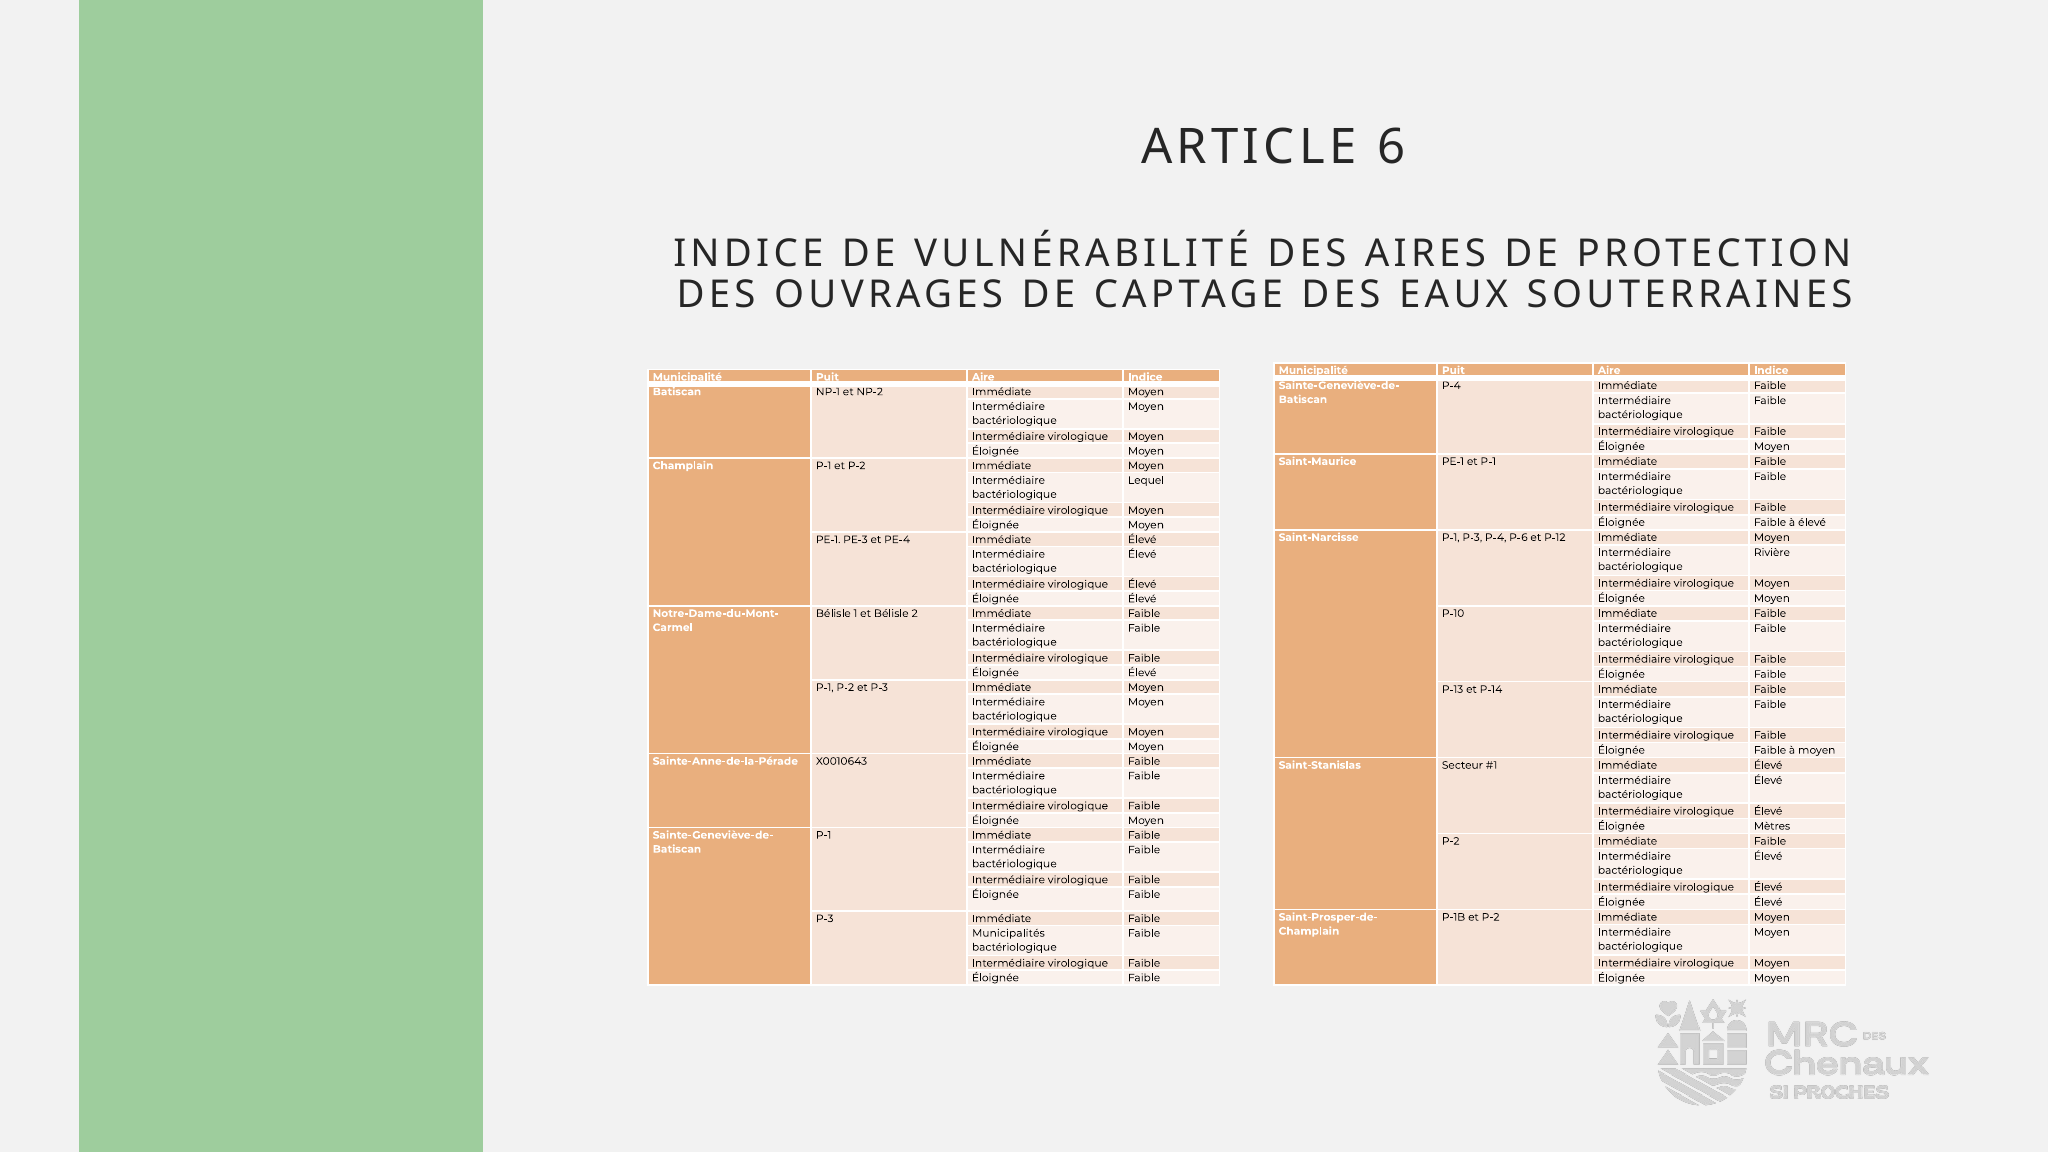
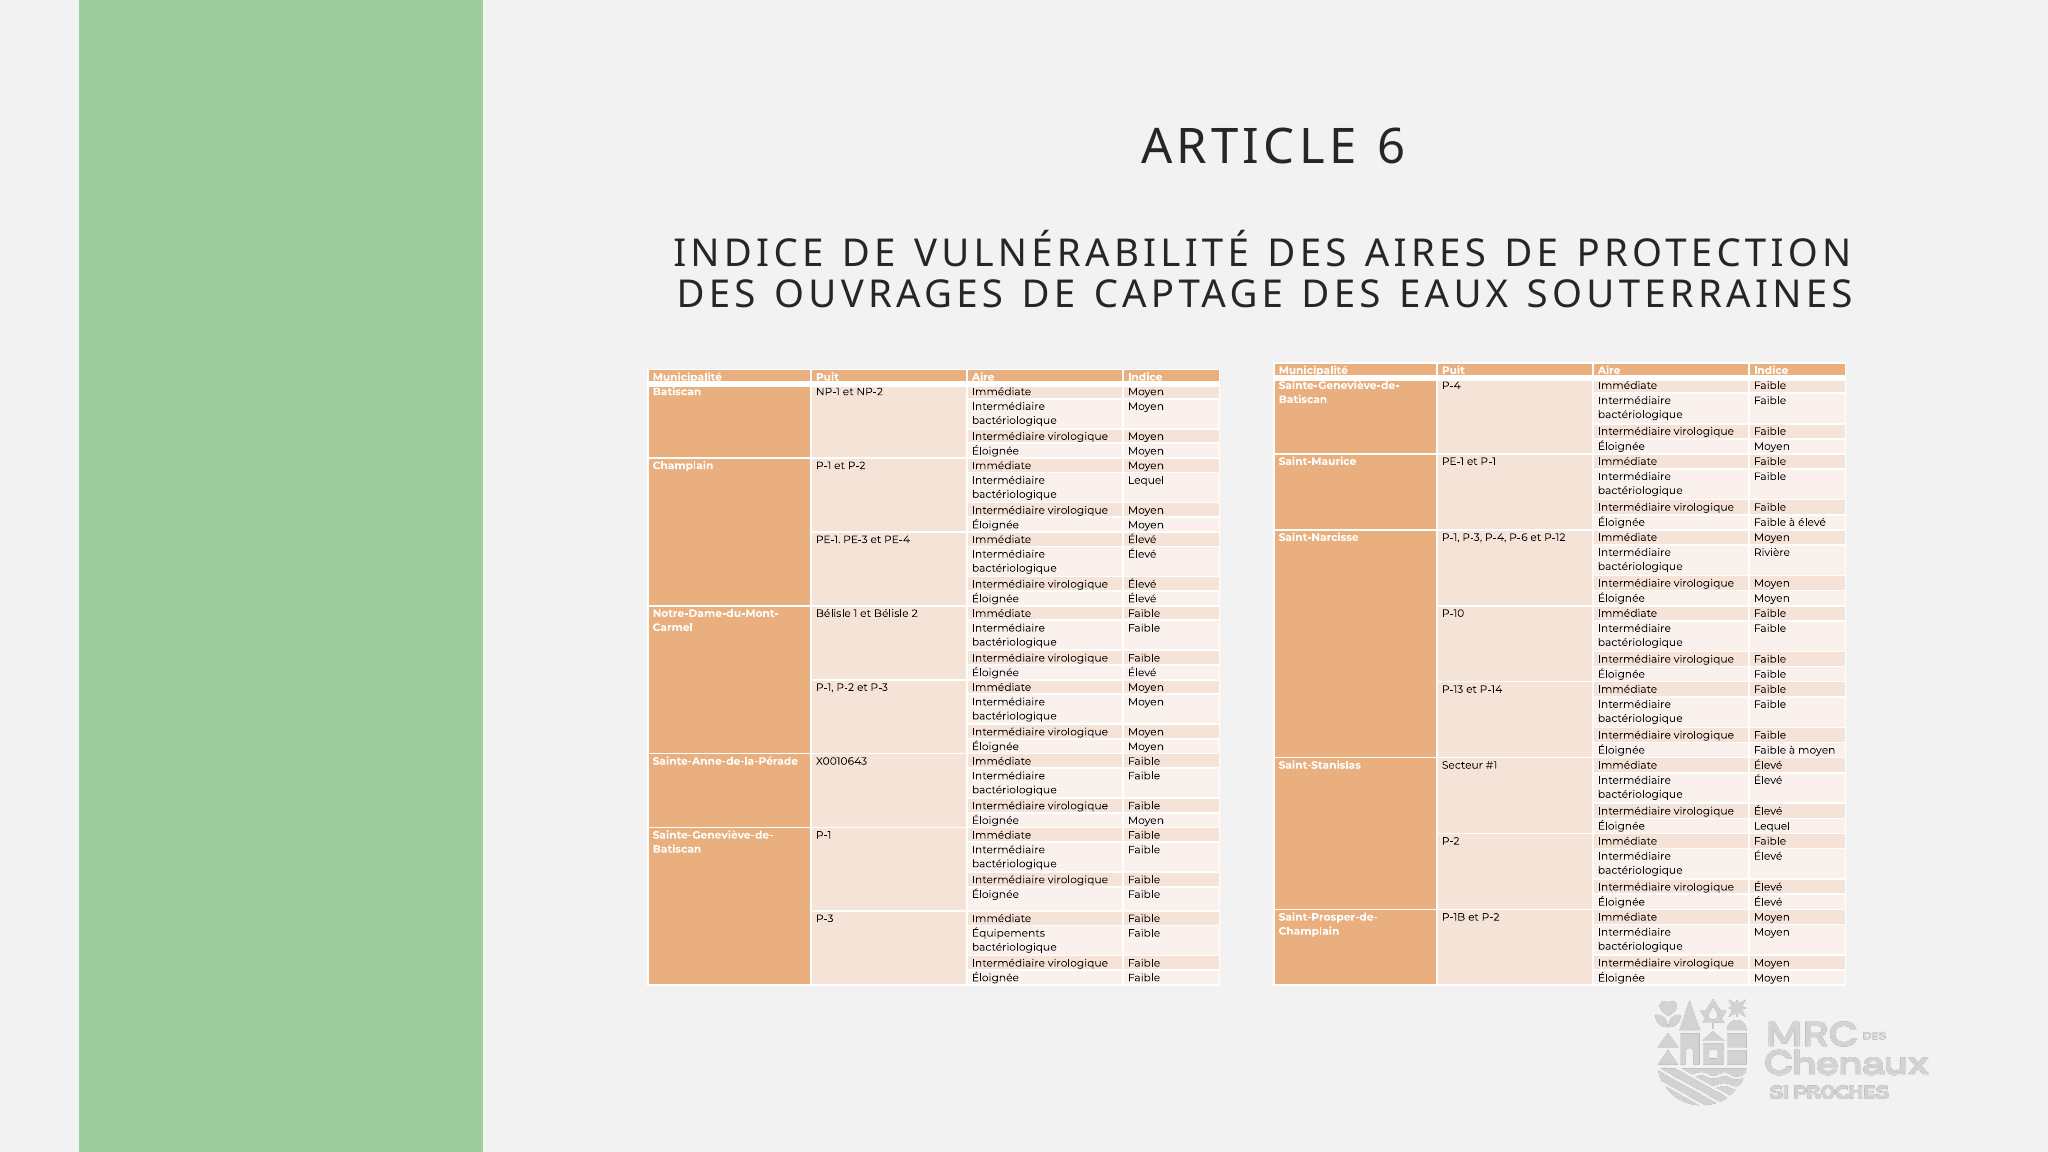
Éloignée Mètres: Mètres -> Lequel (1772, 826)
Municipalités: Municipalités -> Équipements (1008, 933)
